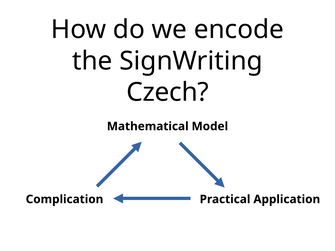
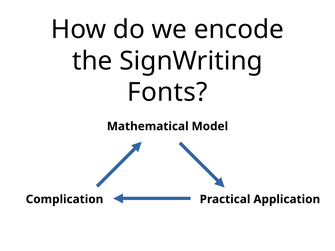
Czech: Czech -> Fonts (167, 92)
